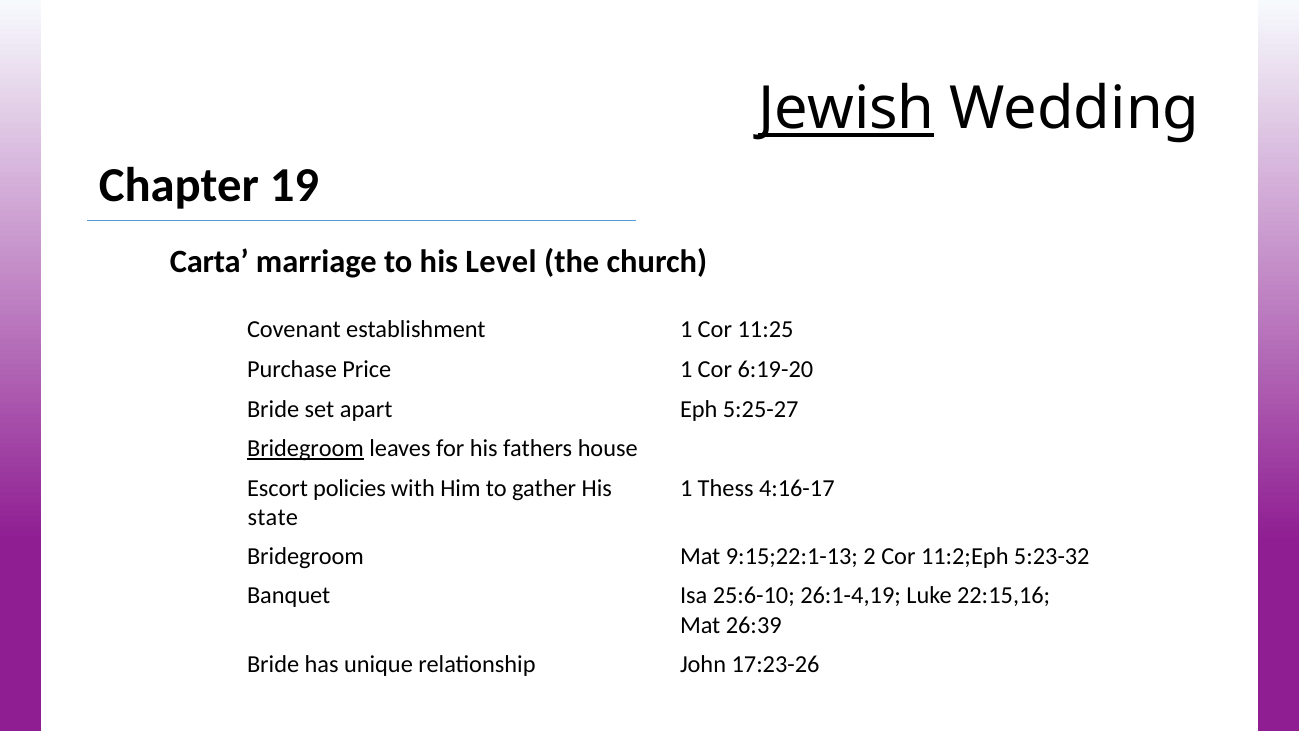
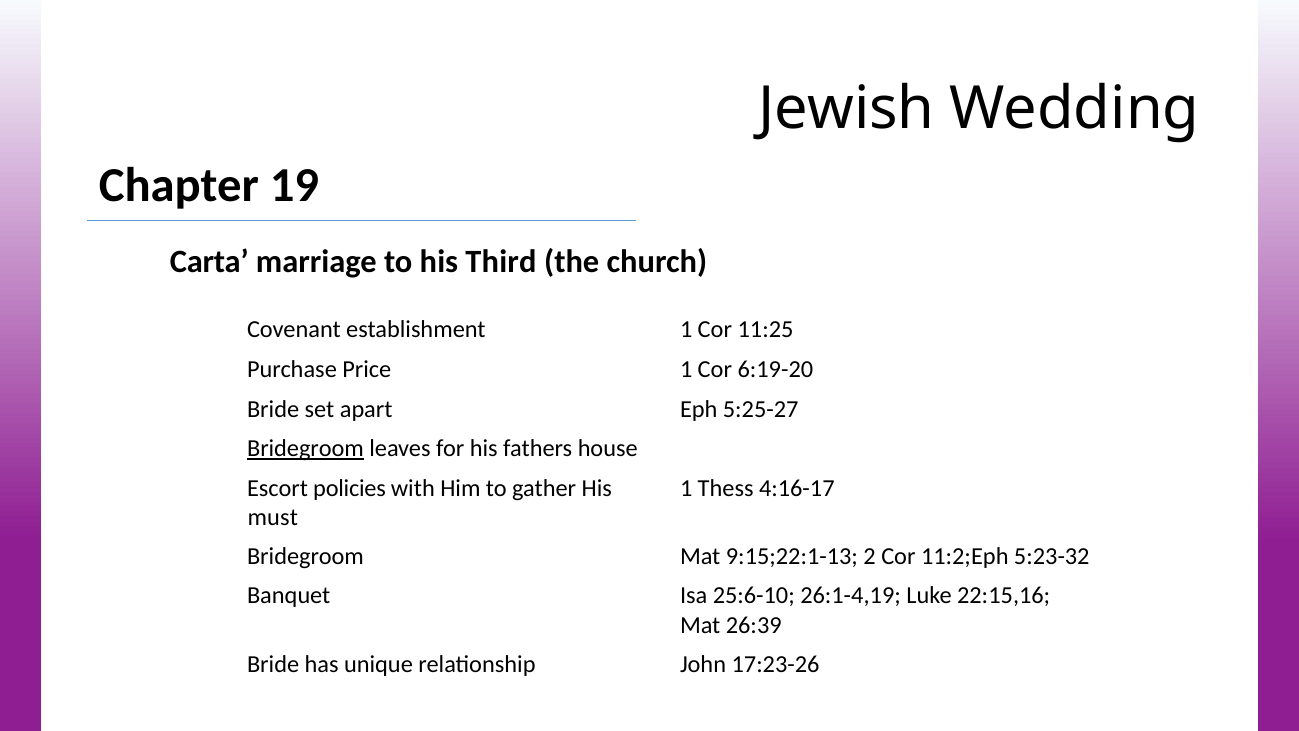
Jewish underline: present -> none (846, 109)
Level: Level -> Third (501, 262)
state: state -> must (273, 518)
